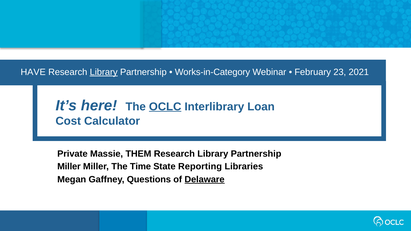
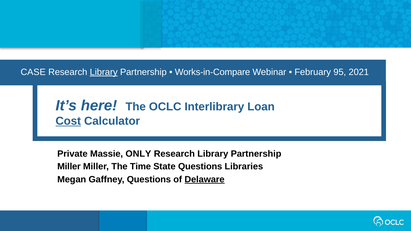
HAVE: HAVE -> CASE (33, 72)
Works-in-Category: Works-in-Category -> Works-in-Compare (212, 72)
23: 23 -> 95 (340, 72)
OCLC underline: present -> none (165, 107)
Cost underline: none -> present (68, 121)
THEM: THEM -> ONLY (138, 154)
State Reporting: Reporting -> Questions (200, 167)
